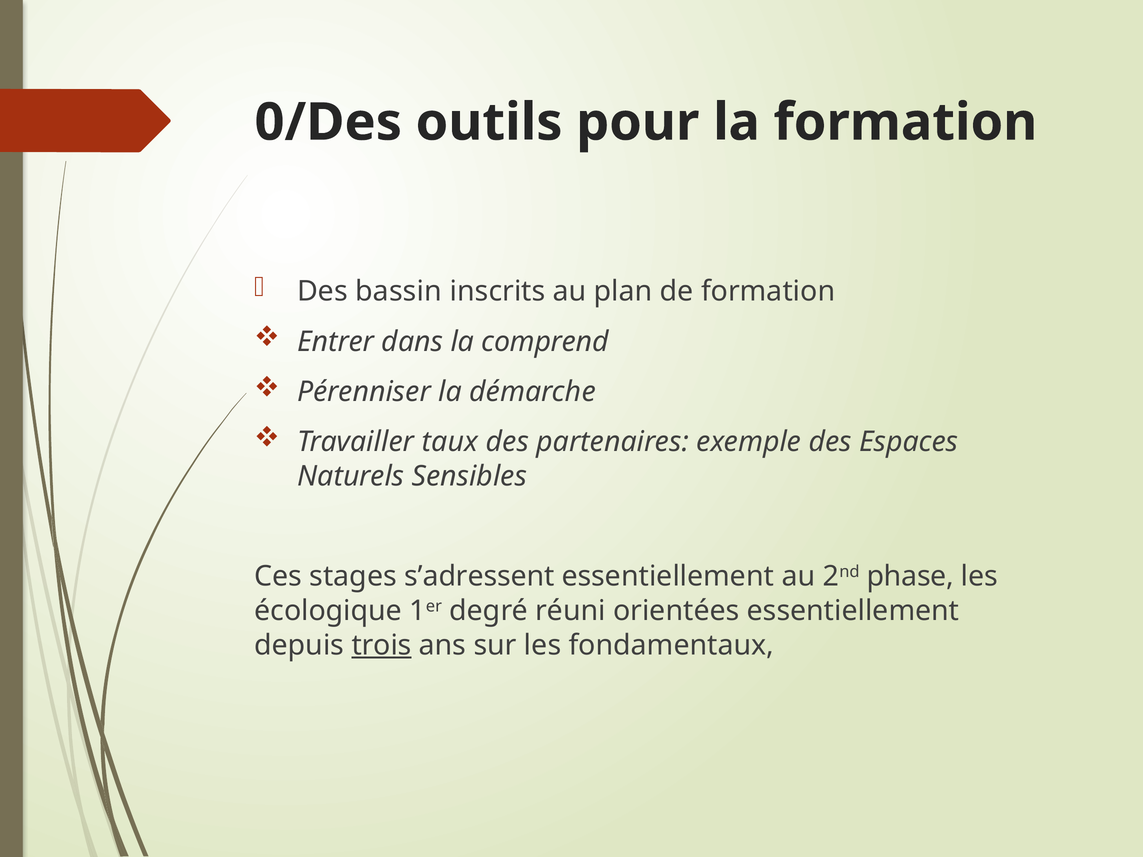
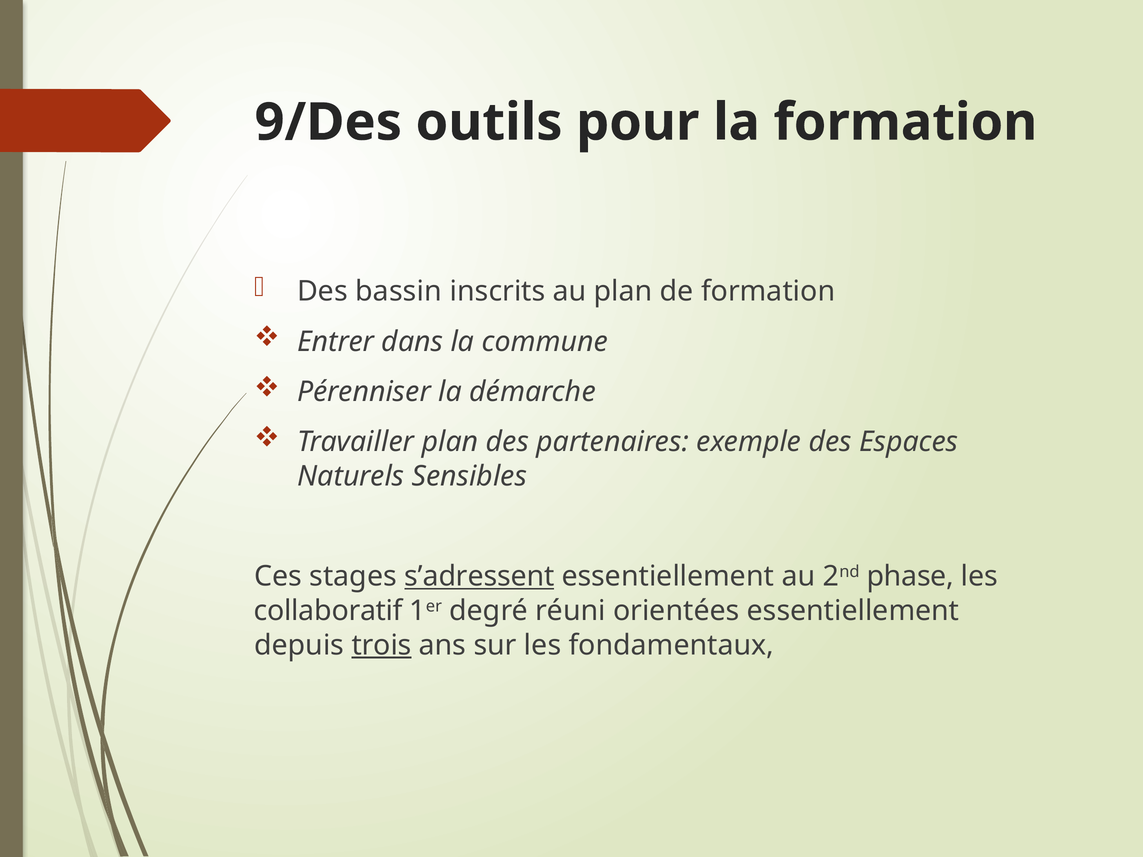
0/Des: 0/Des -> 9/Des (328, 122)
comprend: comprend -> commune (545, 342)
Travailler taux: taux -> plan (450, 442)
s’adressent underline: none -> present (479, 577)
écologique: écologique -> collaboratif (328, 611)
